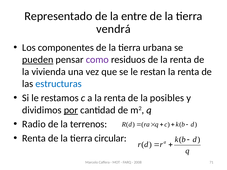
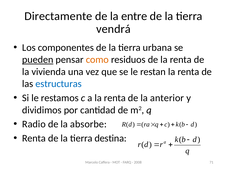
Representado: Representado -> Directamente (58, 16)
como colour: purple -> orange (97, 60)
posibles: posibles -> anterior (167, 98)
por underline: present -> none (71, 110)
terrenos: terrenos -> absorbe (88, 124)
circular: circular -> destina (111, 138)
